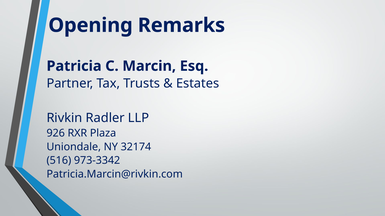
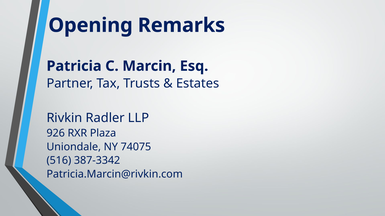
32174: 32174 -> 74075 (136, 147)
973-3342: 973-3342 -> 387-3342 (97, 161)
